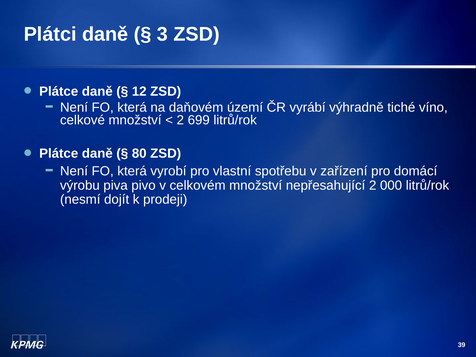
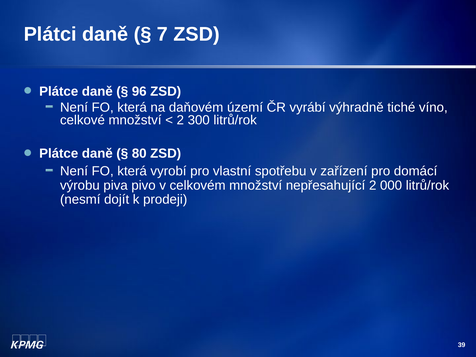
3: 3 -> 7 (162, 34)
12: 12 -> 96 (139, 91)
699: 699 -> 300 (199, 120)
